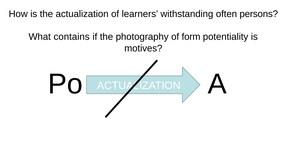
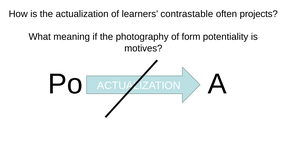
withstanding: withstanding -> contrastable (187, 14)
persons: persons -> projects (259, 14)
contains: contains -> meaning (72, 37)
